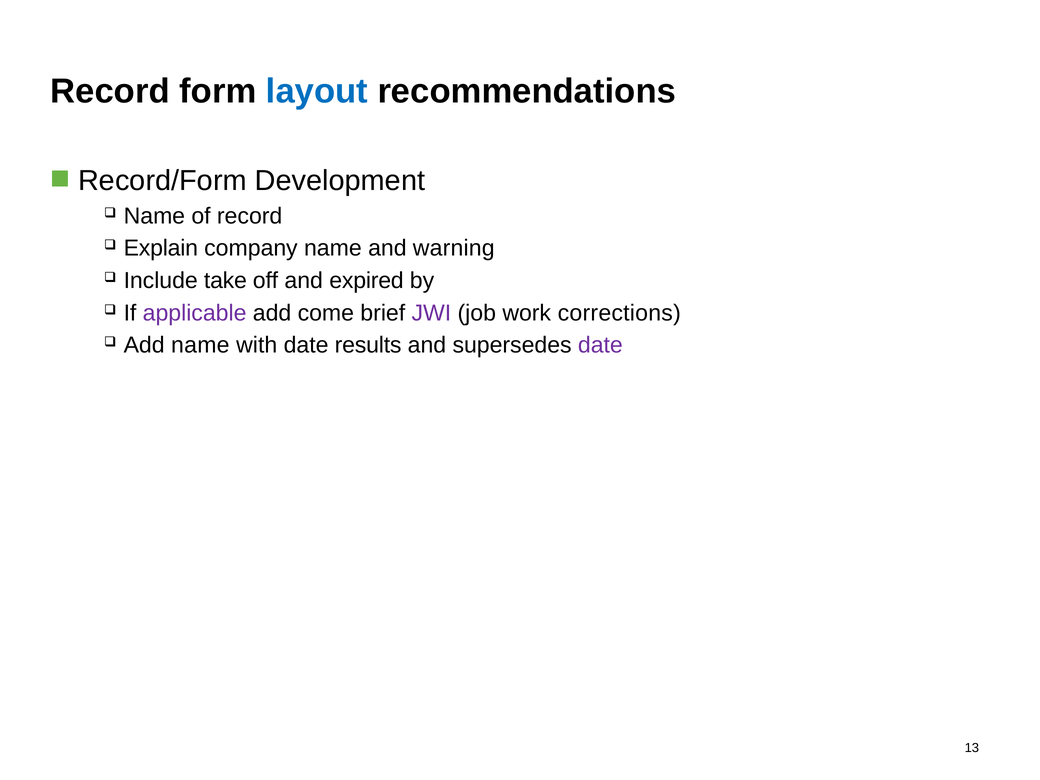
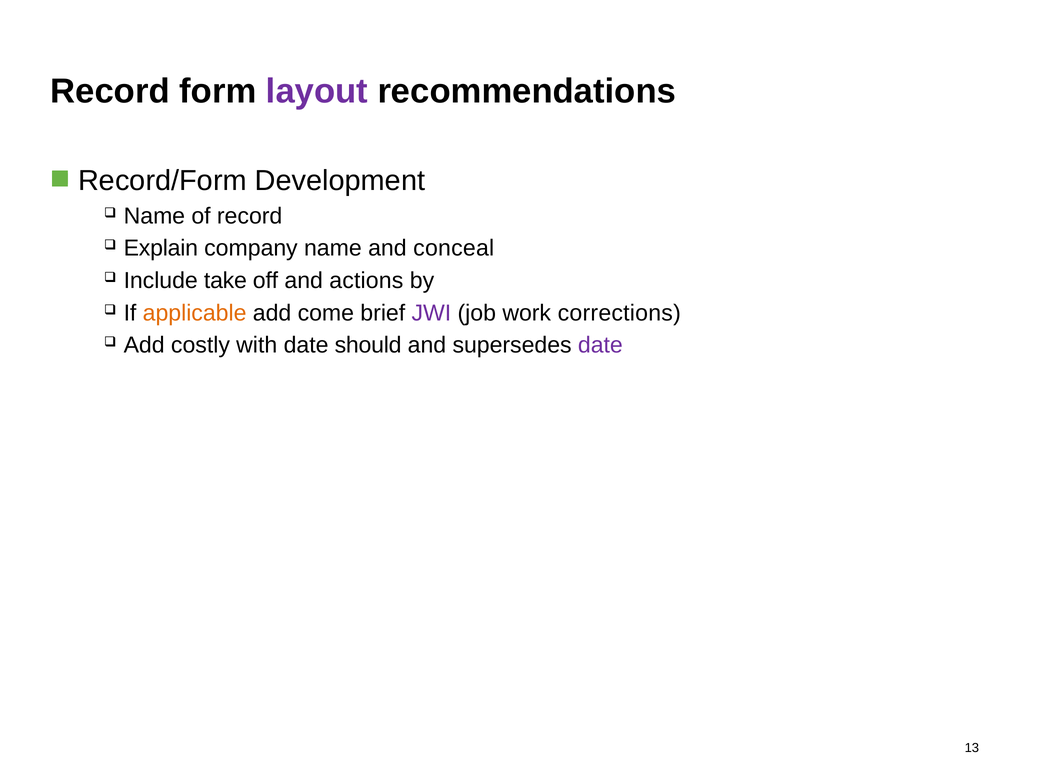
layout colour: blue -> purple (317, 92)
warning: warning -> conceal (454, 248)
expired: expired -> actions (366, 281)
applicable colour: purple -> orange (195, 313)
Add name: name -> costly (200, 345)
results: results -> should (368, 345)
